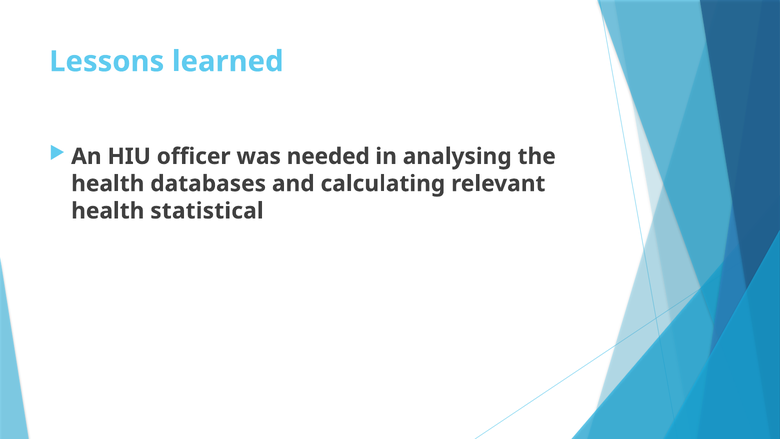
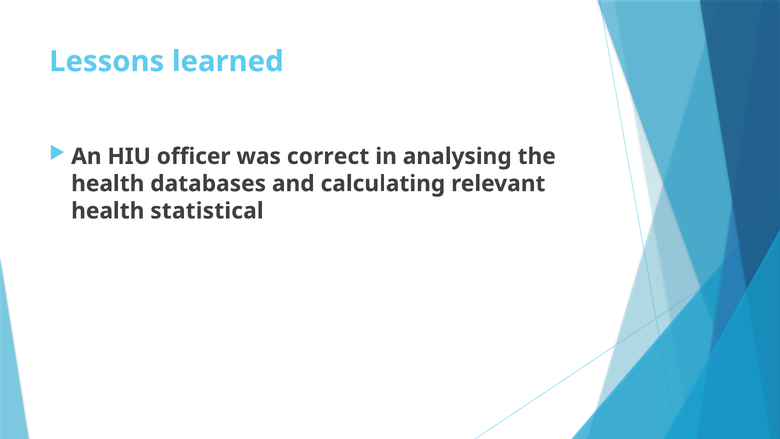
needed: needed -> correct (328, 156)
